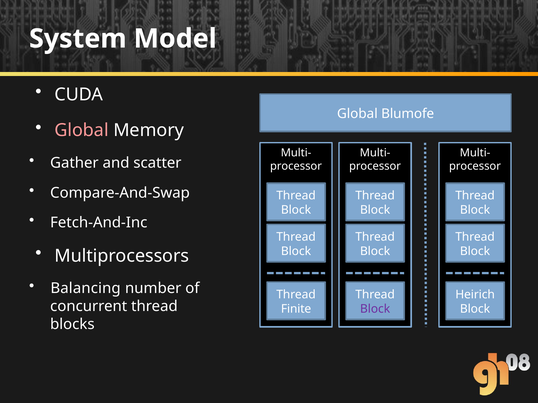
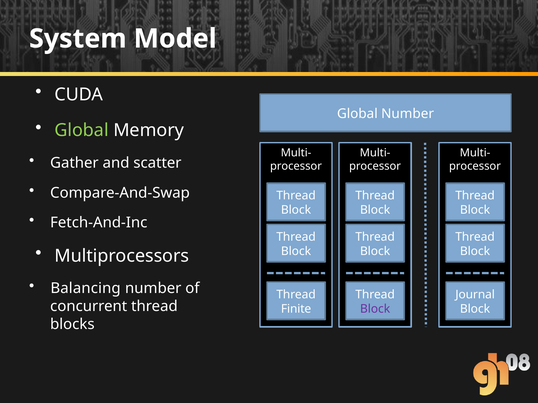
Global Blumofe: Blumofe -> Number (408, 114)
Global colour: pink -> light green (82, 131)
Heirich: Heirich -> Journal (475, 295)
